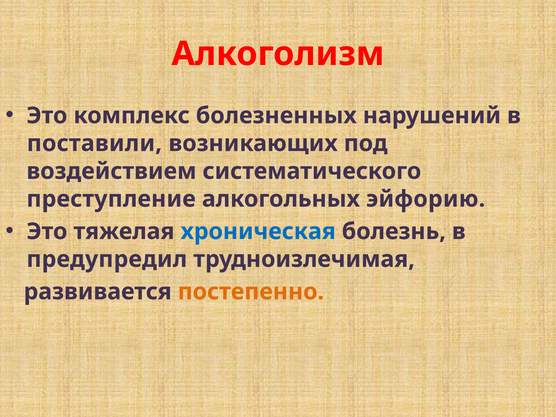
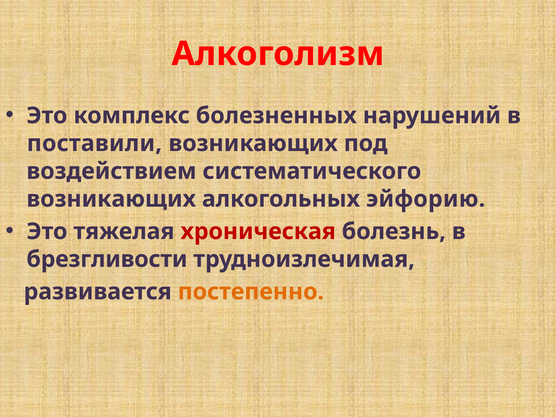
преступление: преступление -> возникающих (111, 199)
хроническая colour: blue -> red (258, 231)
предупредил: предупредил -> брезгливости (107, 259)
